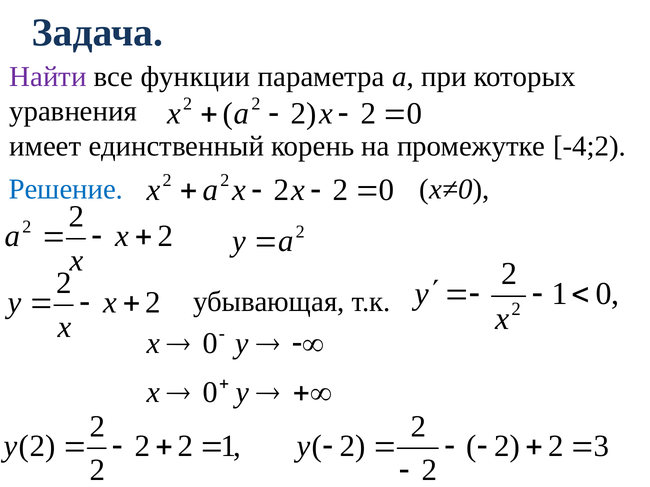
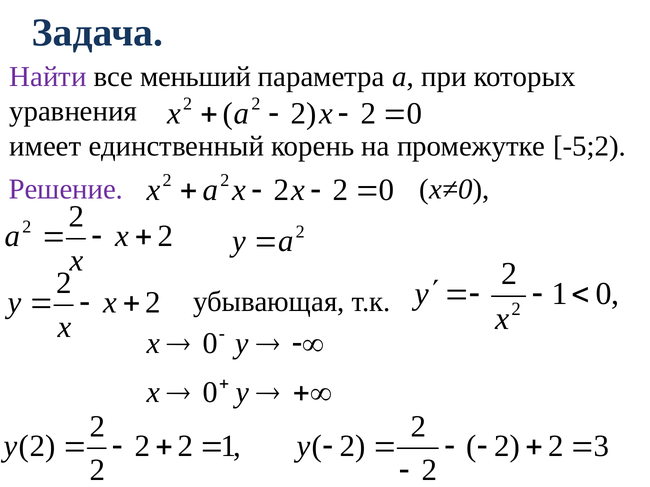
функции: функции -> меньший (196, 77)
-4;2: -4;2 -> -5;2 (589, 146)
Решение colour: blue -> purple (66, 190)
